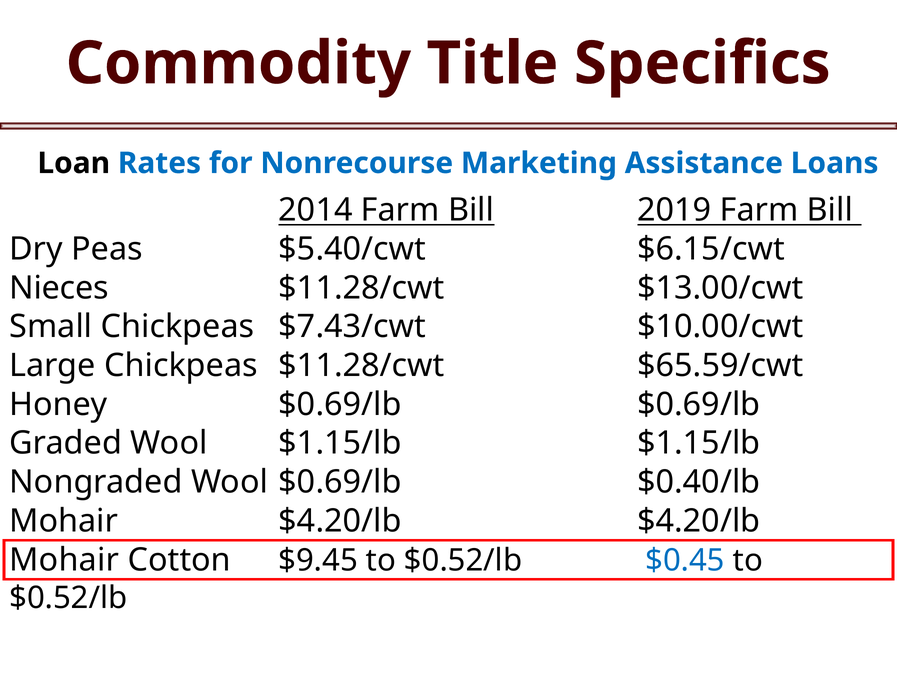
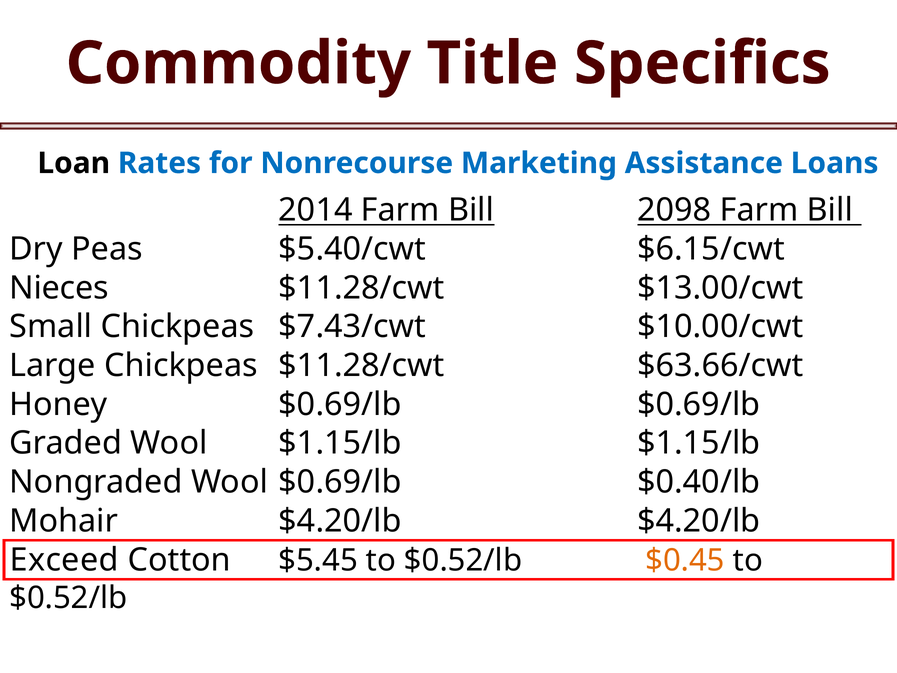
2019: 2019 -> 2098 (674, 210)
$65.59/cwt: $65.59/cwt -> $63.66/cwt (720, 365)
Mohair: Mohair -> Exceed (64, 560)
$9.45: $9.45 -> $5.45 (318, 560)
$0.45 colour: blue -> orange (685, 560)
